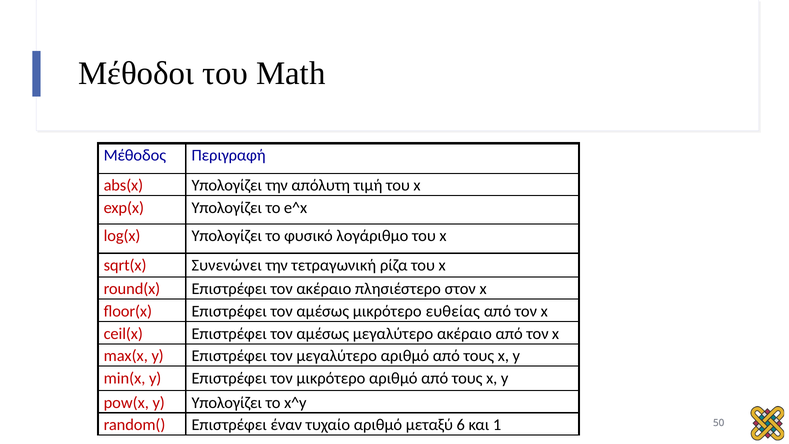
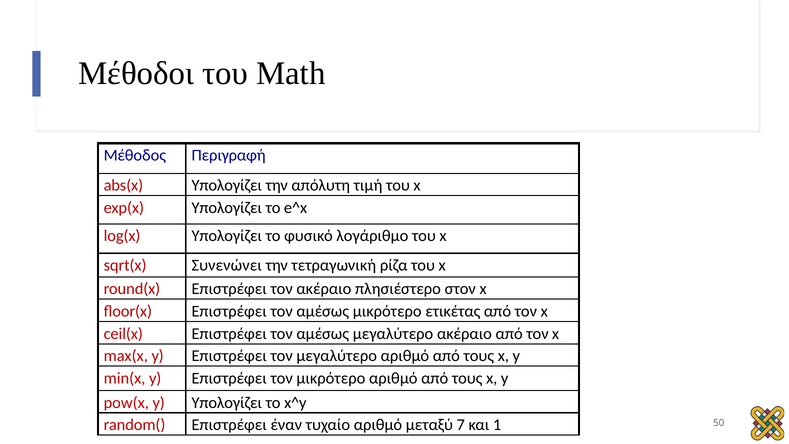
ευθείας: ευθείας -> ετικέτας (453, 311)
6: 6 -> 7 (461, 425)
